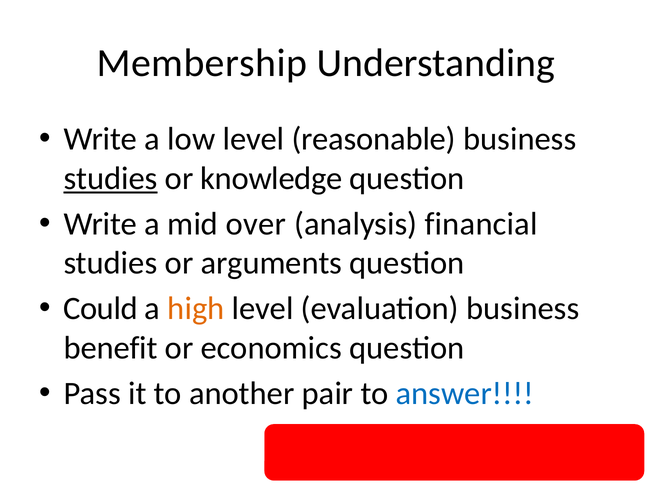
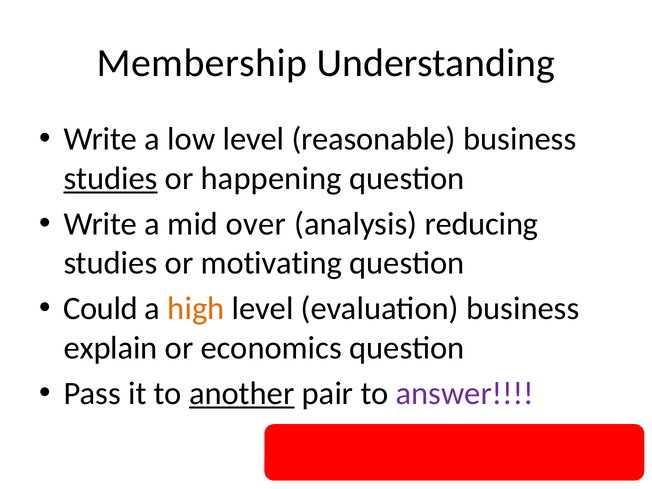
knowledge: knowledge -> happening (271, 178)
financial: financial -> reducing (481, 224)
arguments: arguments -> motivating (271, 263)
benefit: benefit -> explain (111, 348)
another underline: none -> present (242, 393)
answer colour: blue -> purple (465, 393)
